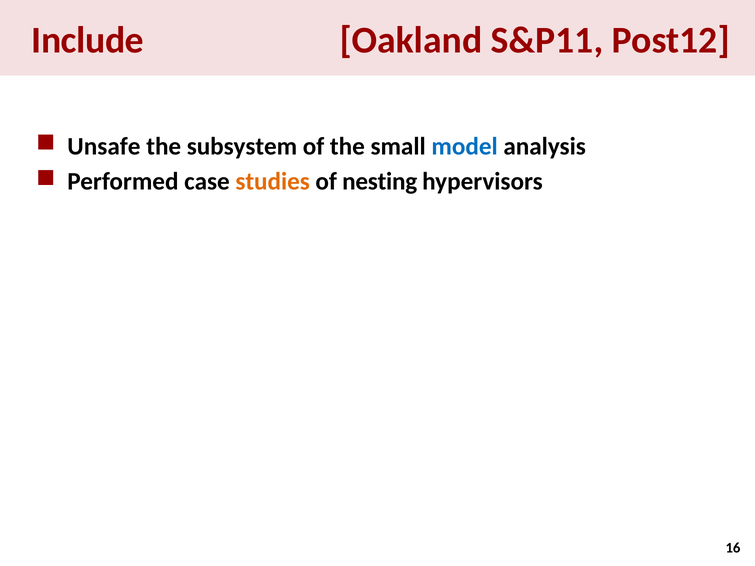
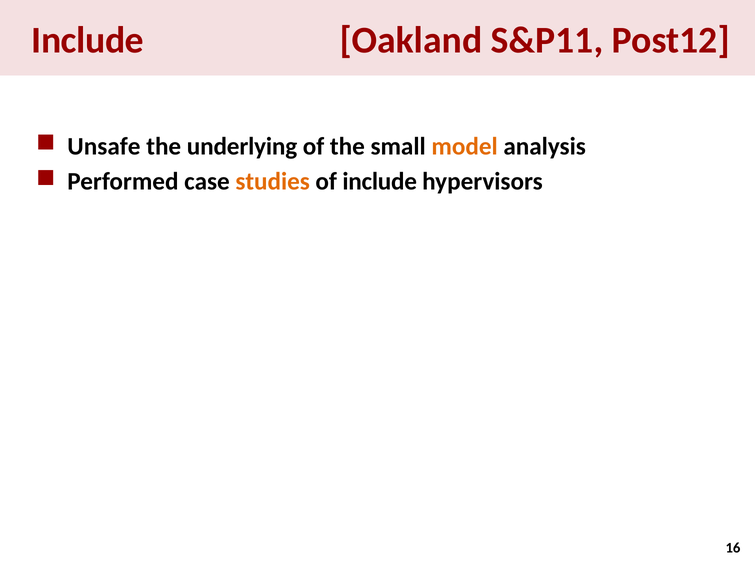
subsystem: subsystem -> underlying (242, 146)
model colour: blue -> orange (465, 146)
of nesting: nesting -> include (380, 182)
